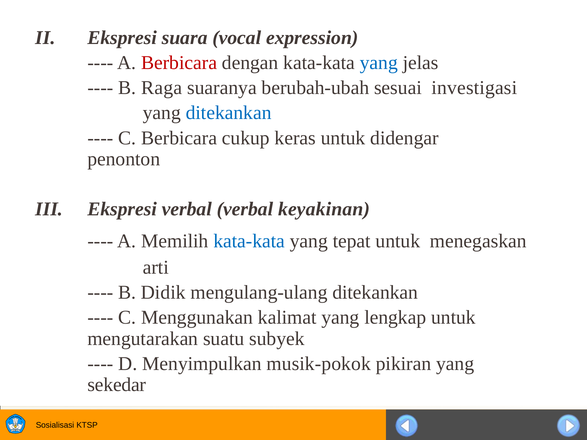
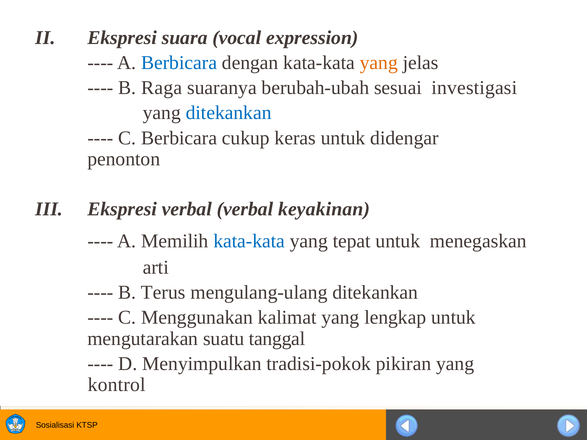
Berbicara colour: red -> blue (179, 63)
yang colour: blue -> orange (379, 63)
Didik: Didik -> Terus (163, 293)
subyek: subyek -> tanggal (277, 339)
musik-pokok: musik-pokok -> tradisi-pokok (319, 364)
sekedar: sekedar -> kontrol (117, 385)
